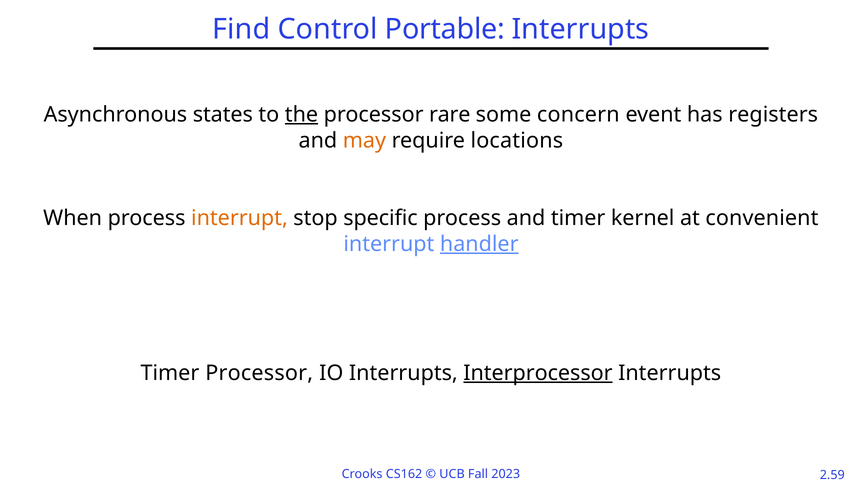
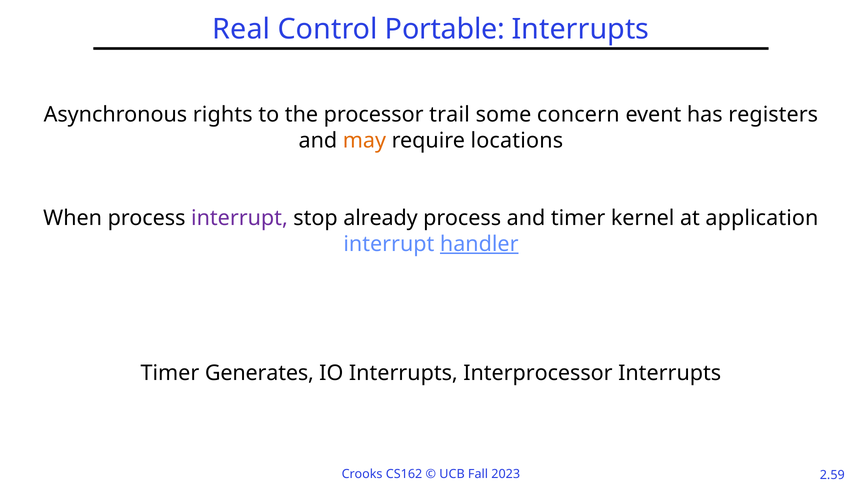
Find: Find -> Real (241, 29)
states: states -> rights (223, 115)
the underline: present -> none (301, 115)
rare: rare -> trail (450, 115)
interrupt colour: orange -> purple (239, 218)
specific: specific -> already (381, 218)
convenient: convenient -> application (762, 218)
Timer Processor: Processor -> Generates (259, 373)
Interprocessor underline: present -> none (538, 373)
